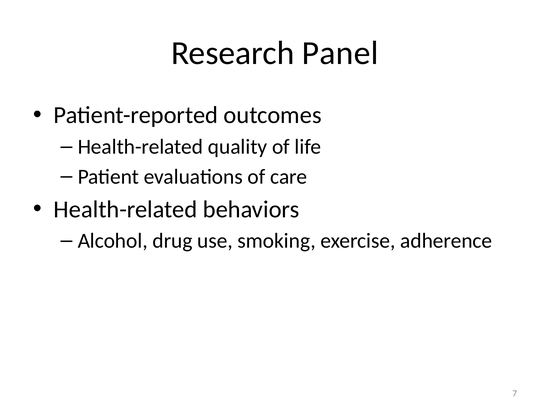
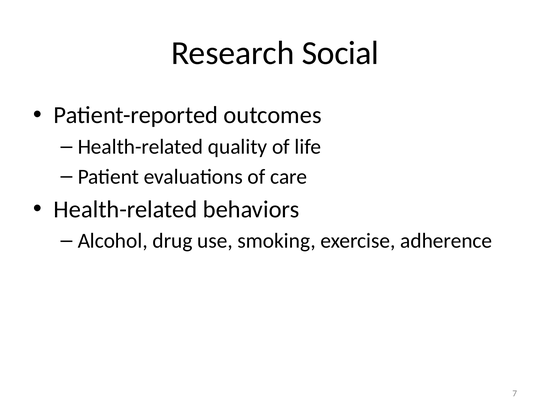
Panel: Panel -> Social (340, 53)
